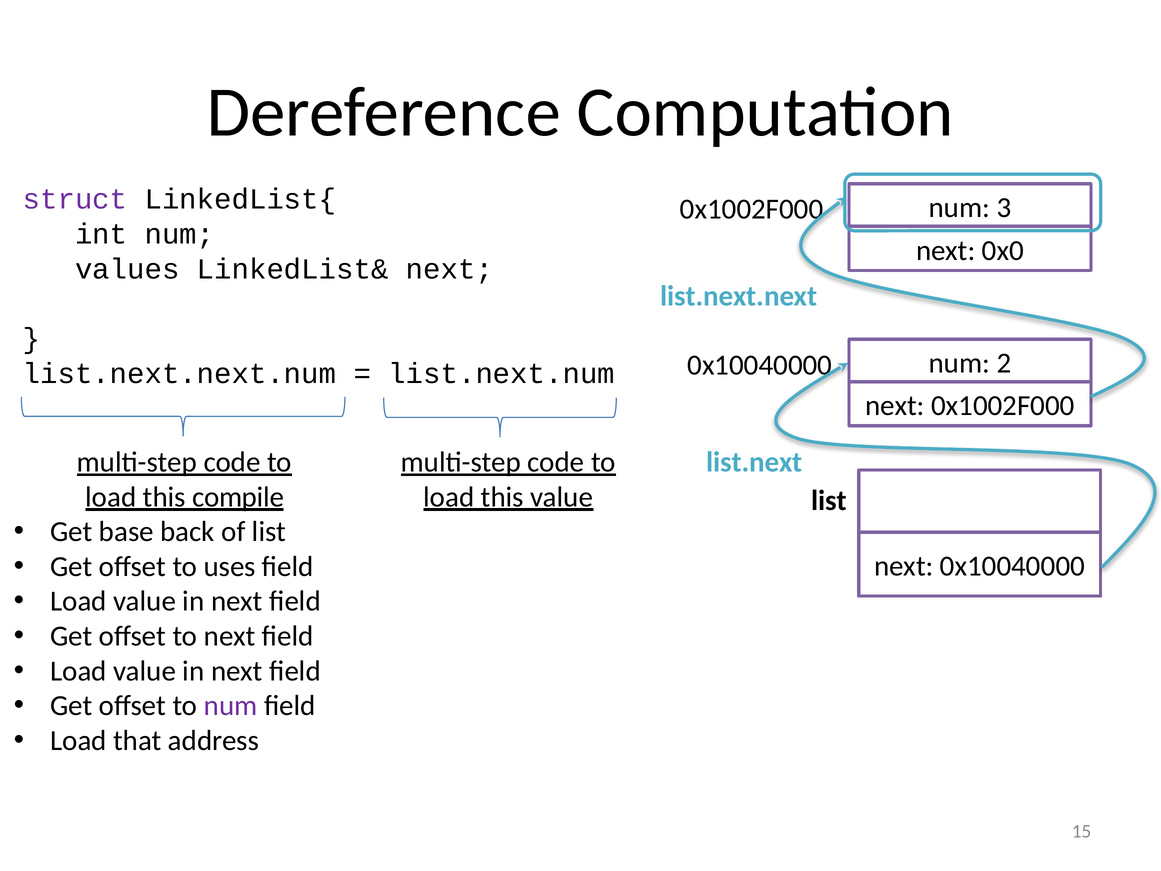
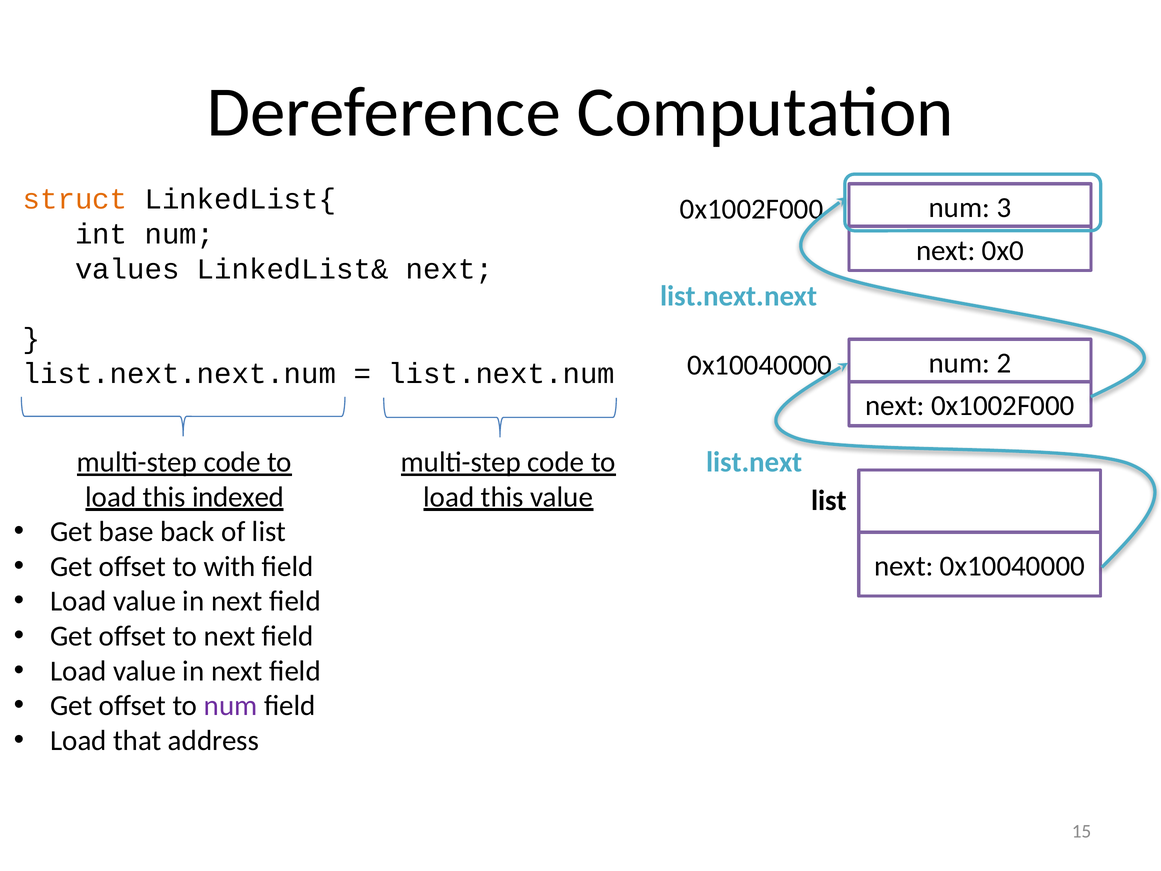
struct colour: purple -> orange (75, 199)
compile: compile -> indexed (238, 497)
uses: uses -> with (230, 566)
